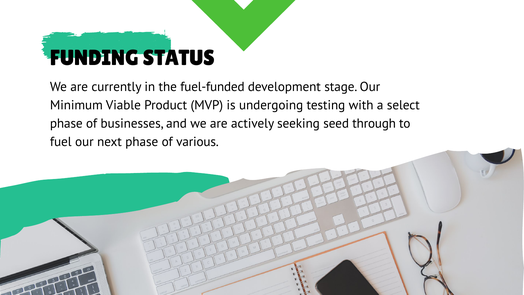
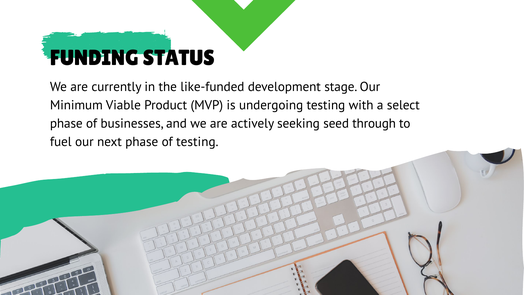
fuel-funded: fuel-funded -> like-funded (212, 87)
of various: various -> testing (197, 142)
